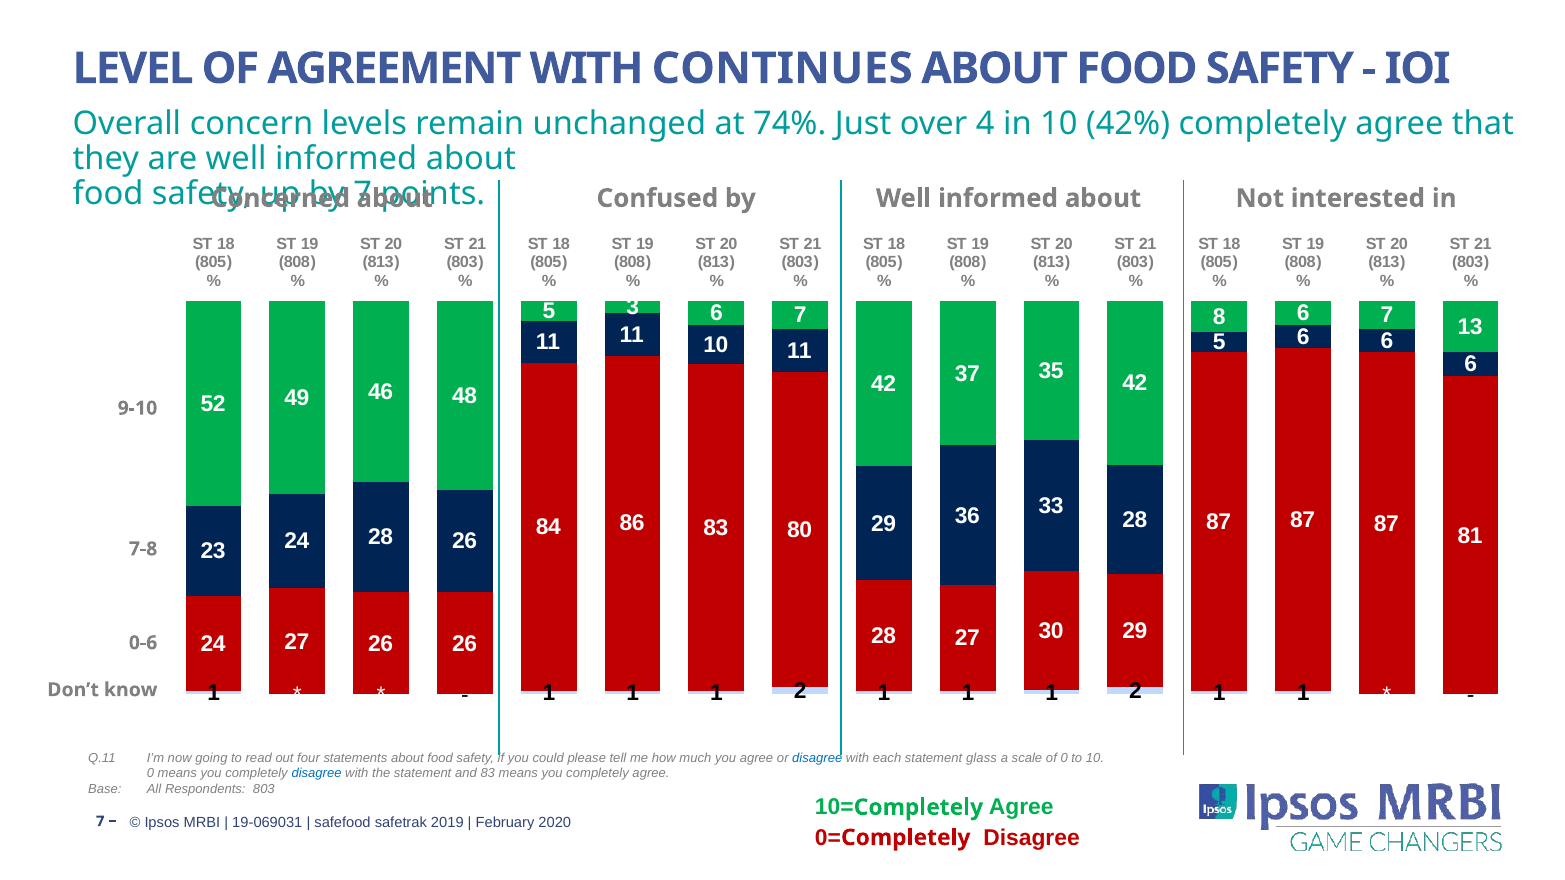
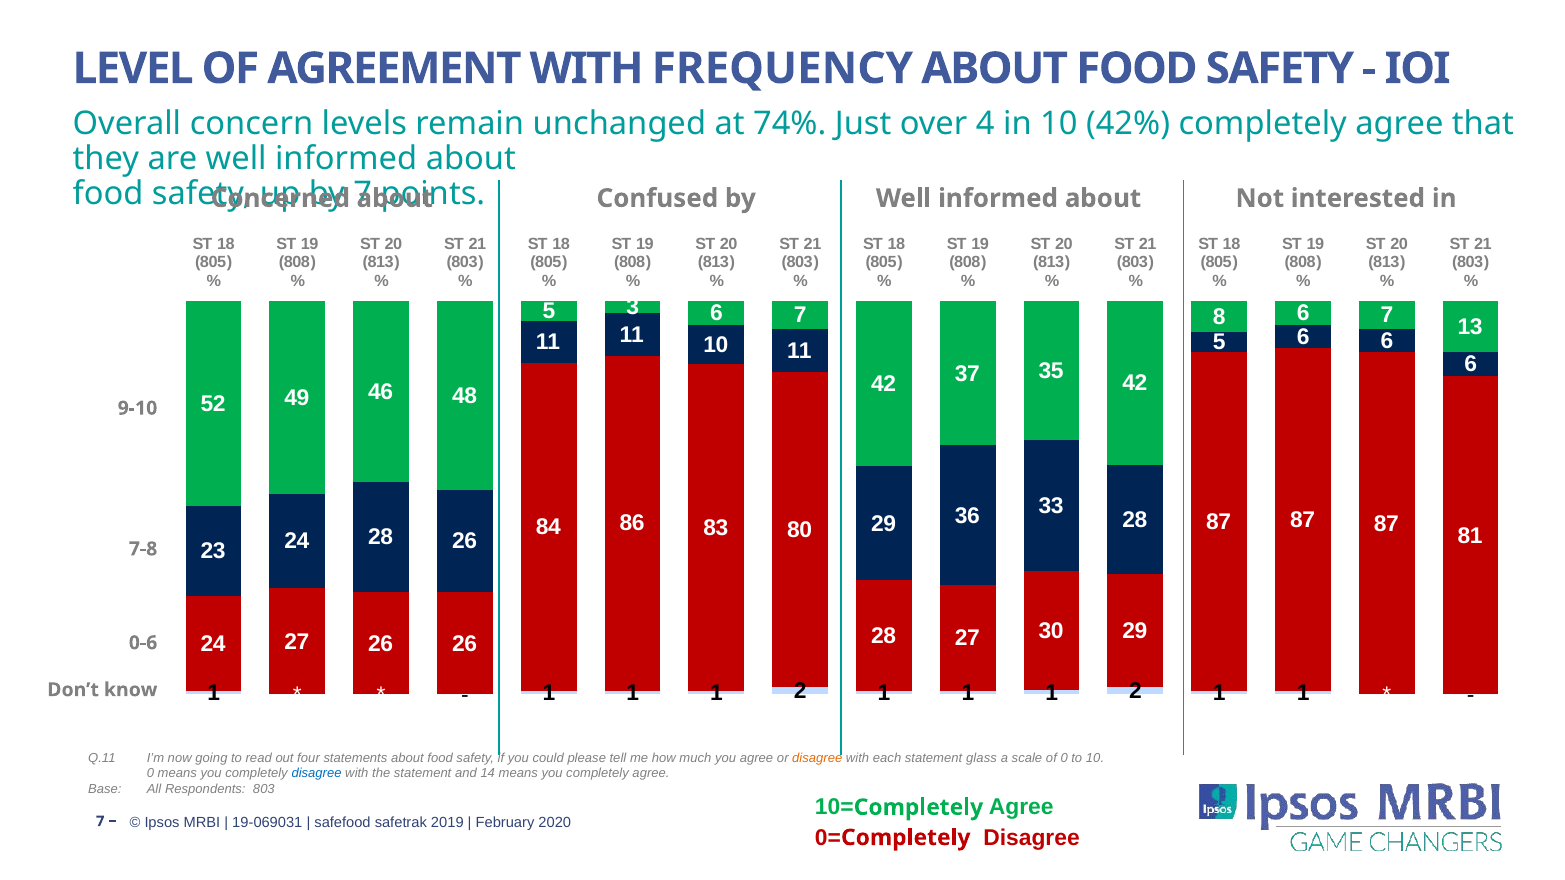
CONTINUES: CONTINUES -> FREQUENCY (782, 69)
disagree colour: blue -> orange (817, 758)
and 83: 83 -> 14 (488, 774)
